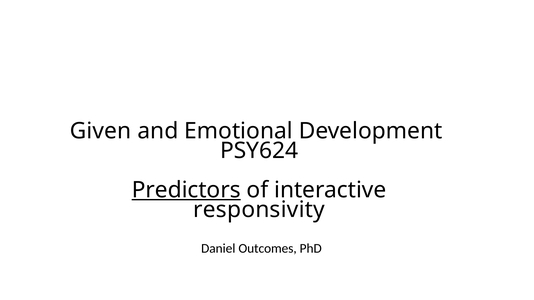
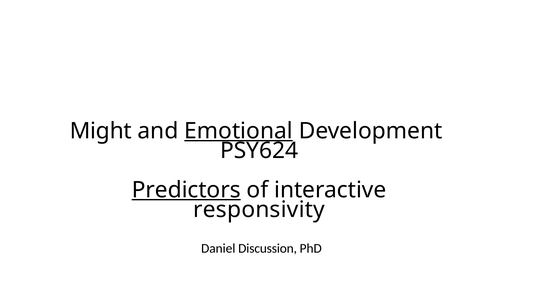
Given: Given -> Might (101, 131)
Emotional underline: none -> present (239, 131)
Outcomes: Outcomes -> Discussion (268, 249)
